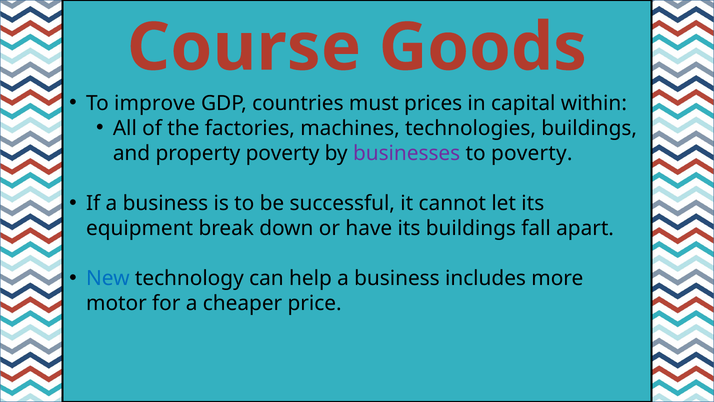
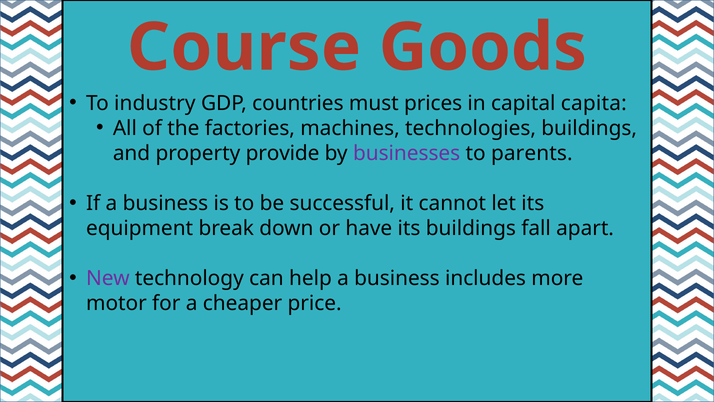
improve: improve -> industry (155, 103)
within: within -> capita (594, 103)
property poverty: poverty -> provide (283, 153)
to poverty: poverty -> parents (532, 153)
New colour: blue -> purple (108, 278)
